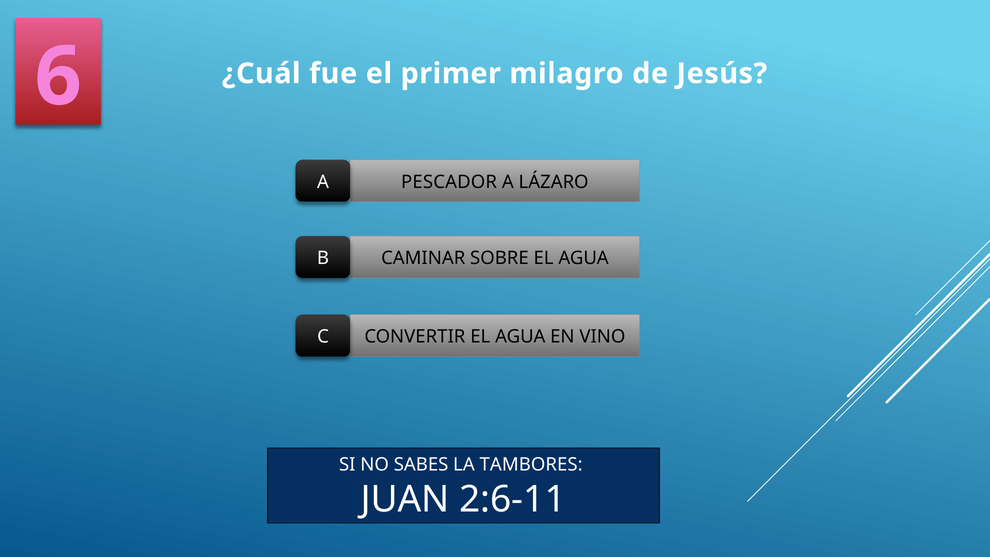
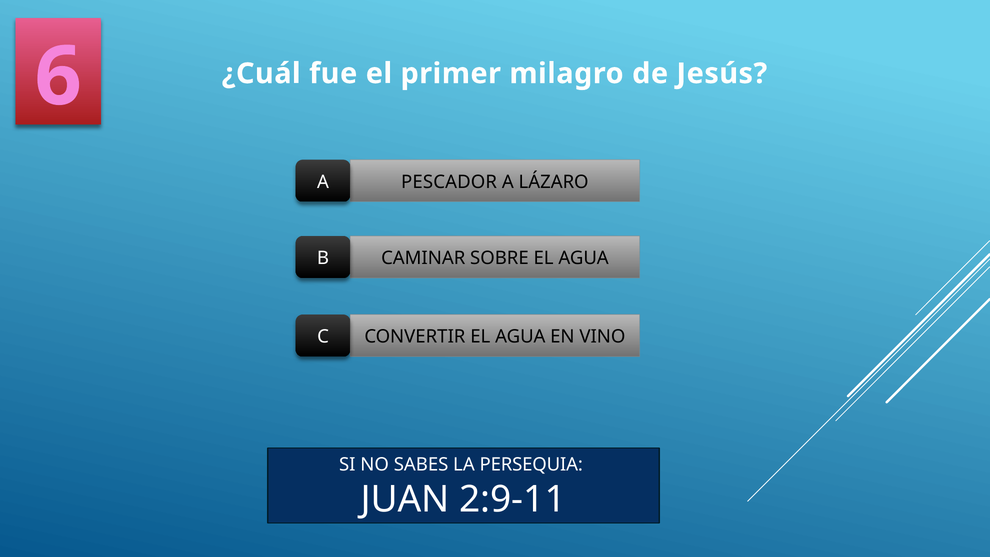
TAMBORES: TAMBORES -> PERSEQUIA (531, 464)
2:6-11: 2:6-11 -> 2:9-11 (513, 499)
